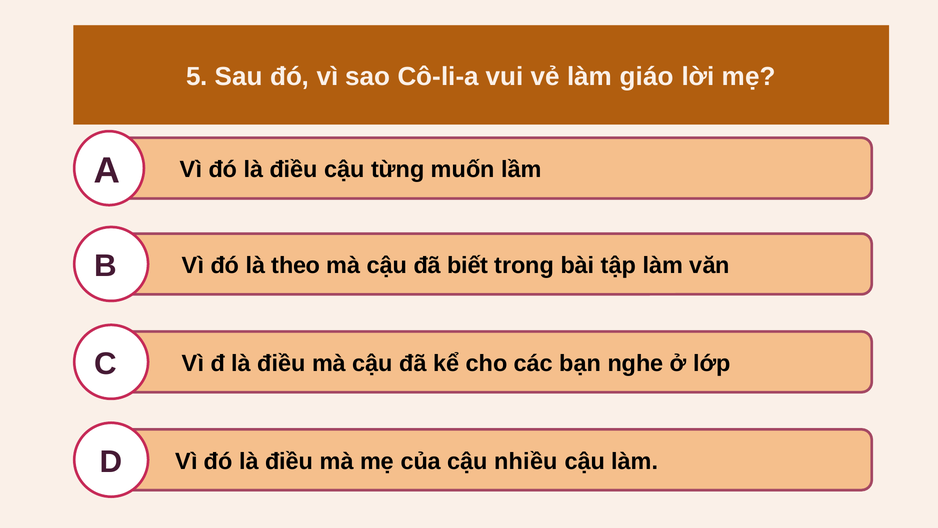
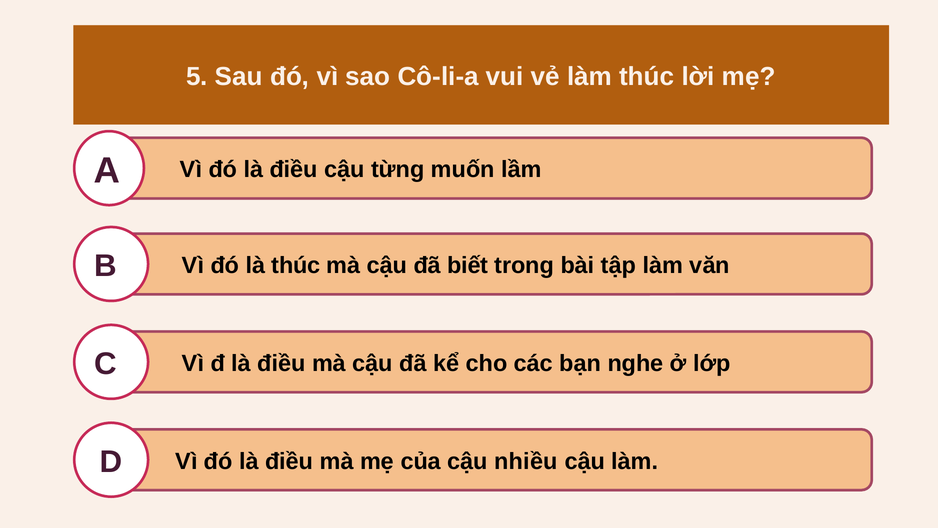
làm giáo: giáo -> thúc (647, 77)
là theo: theo -> thúc (296, 265)
